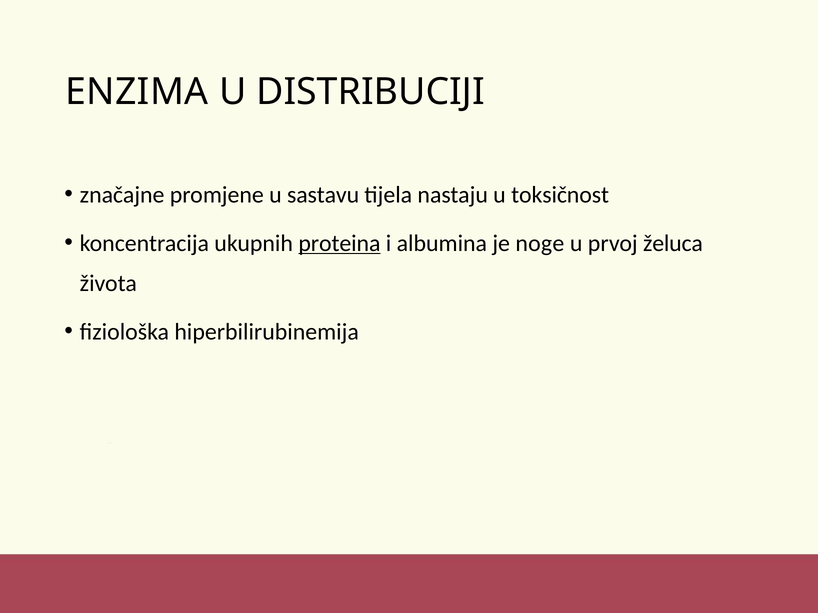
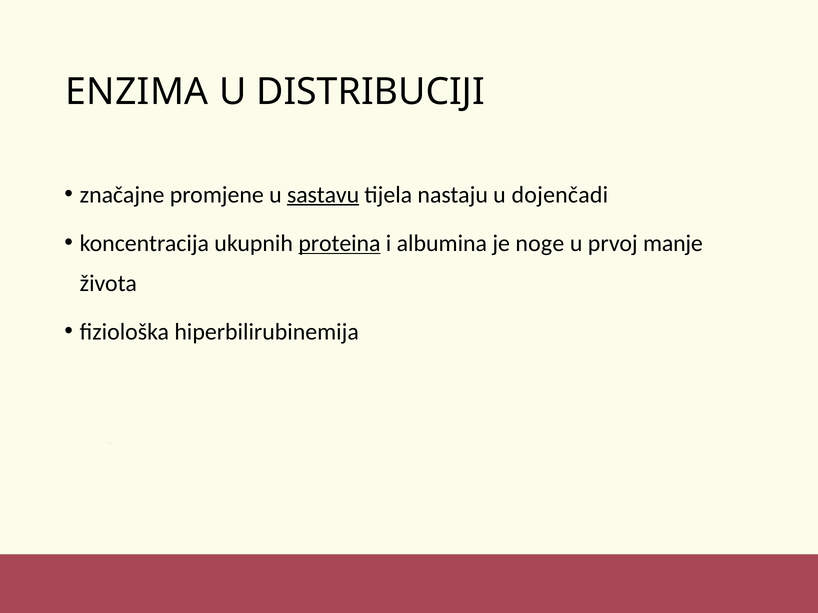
sastavu underline: none -> present (323, 195)
toksičnost: toksičnost -> dojenčadi (560, 195)
želuca: želuca -> manje (673, 243)
